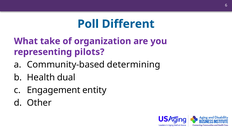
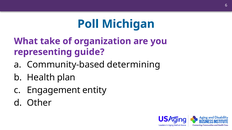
Different: Different -> Michigan (128, 24)
pilots: pilots -> guide (89, 52)
dual: dual -> plan (66, 78)
